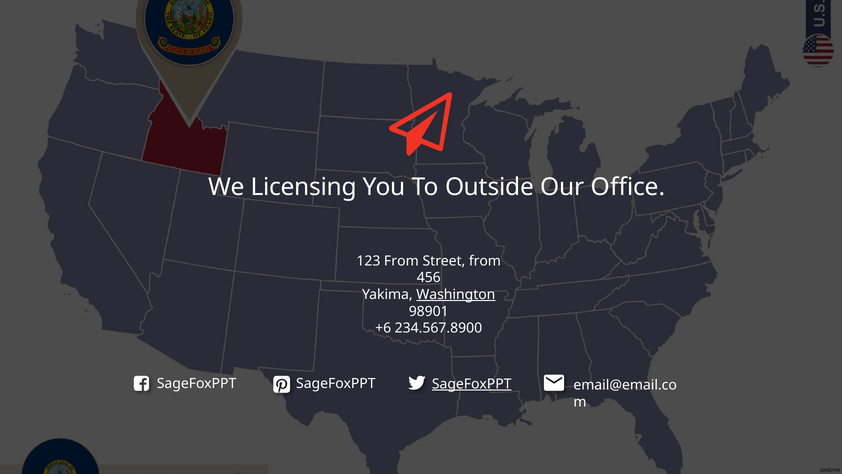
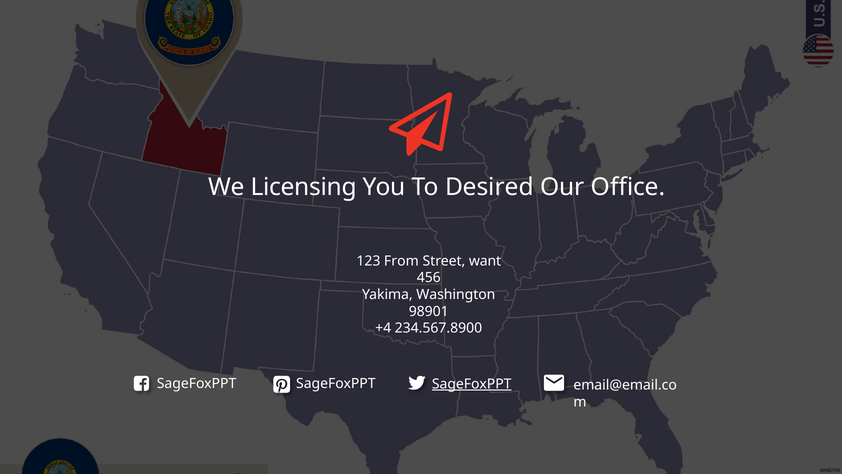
Outside: Outside -> Desired (489, 187)
Street from: from -> want (485, 261)
Washington underline: present -> none (456, 294)
+6: +6 -> +4 (383, 328)
